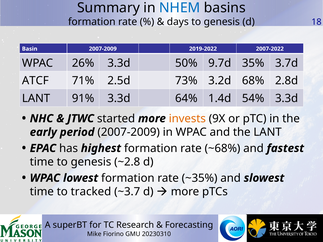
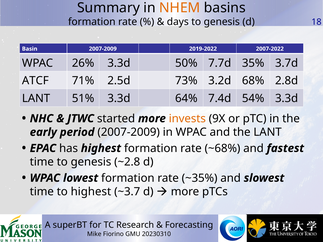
NHEM colour: blue -> orange (180, 8)
9.7d: 9.7d -> 7.7d (220, 63)
91%: 91% -> 51% (83, 99)
1.4d: 1.4d -> 7.4d (220, 99)
to tracked: tracked -> highest (91, 192)
